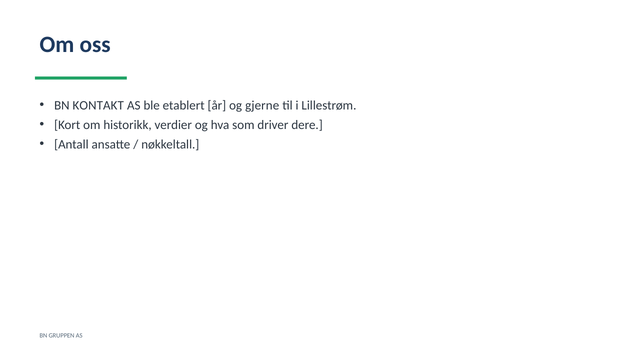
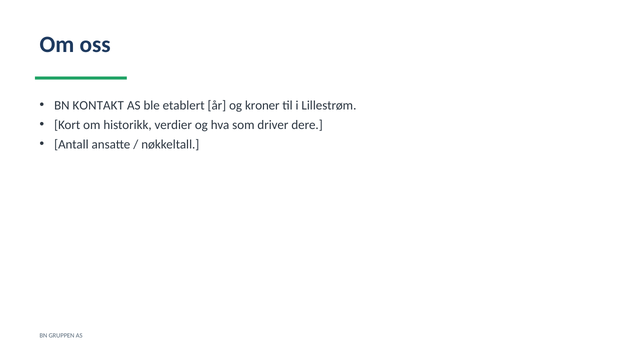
gjerne: gjerne -> kroner (262, 105)
